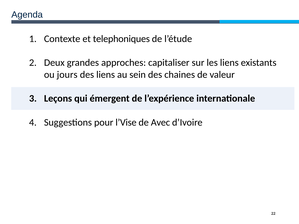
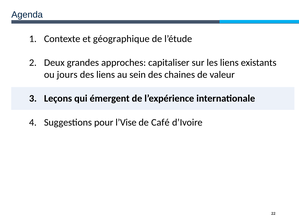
telephoniques: telephoniques -> géographique (121, 39)
Avec: Avec -> Café (160, 123)
